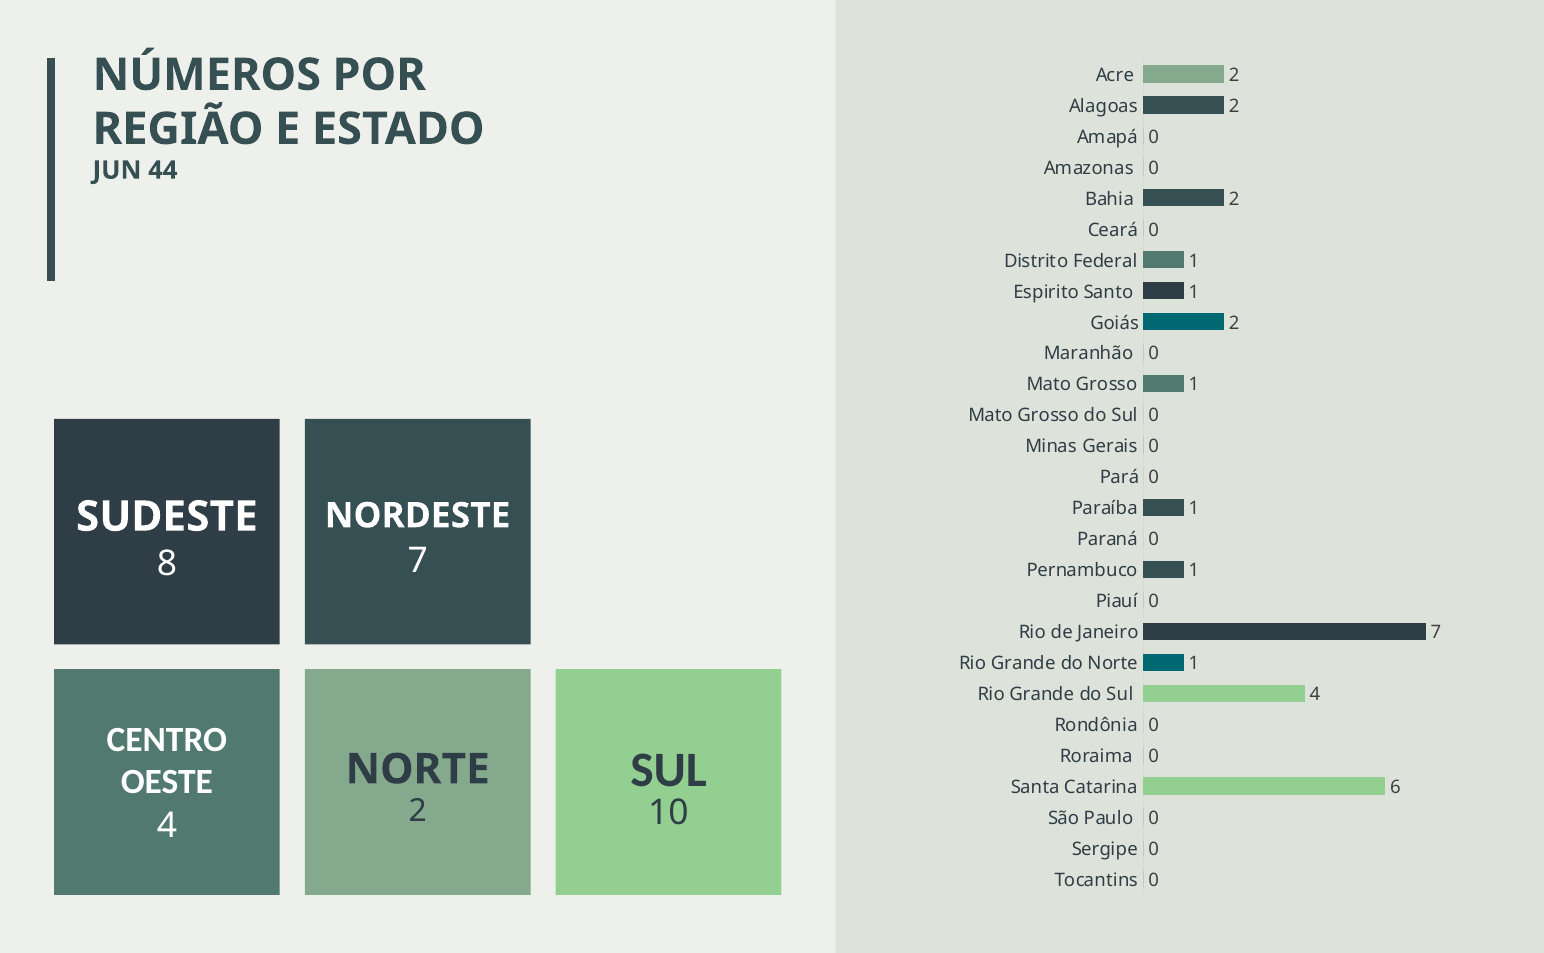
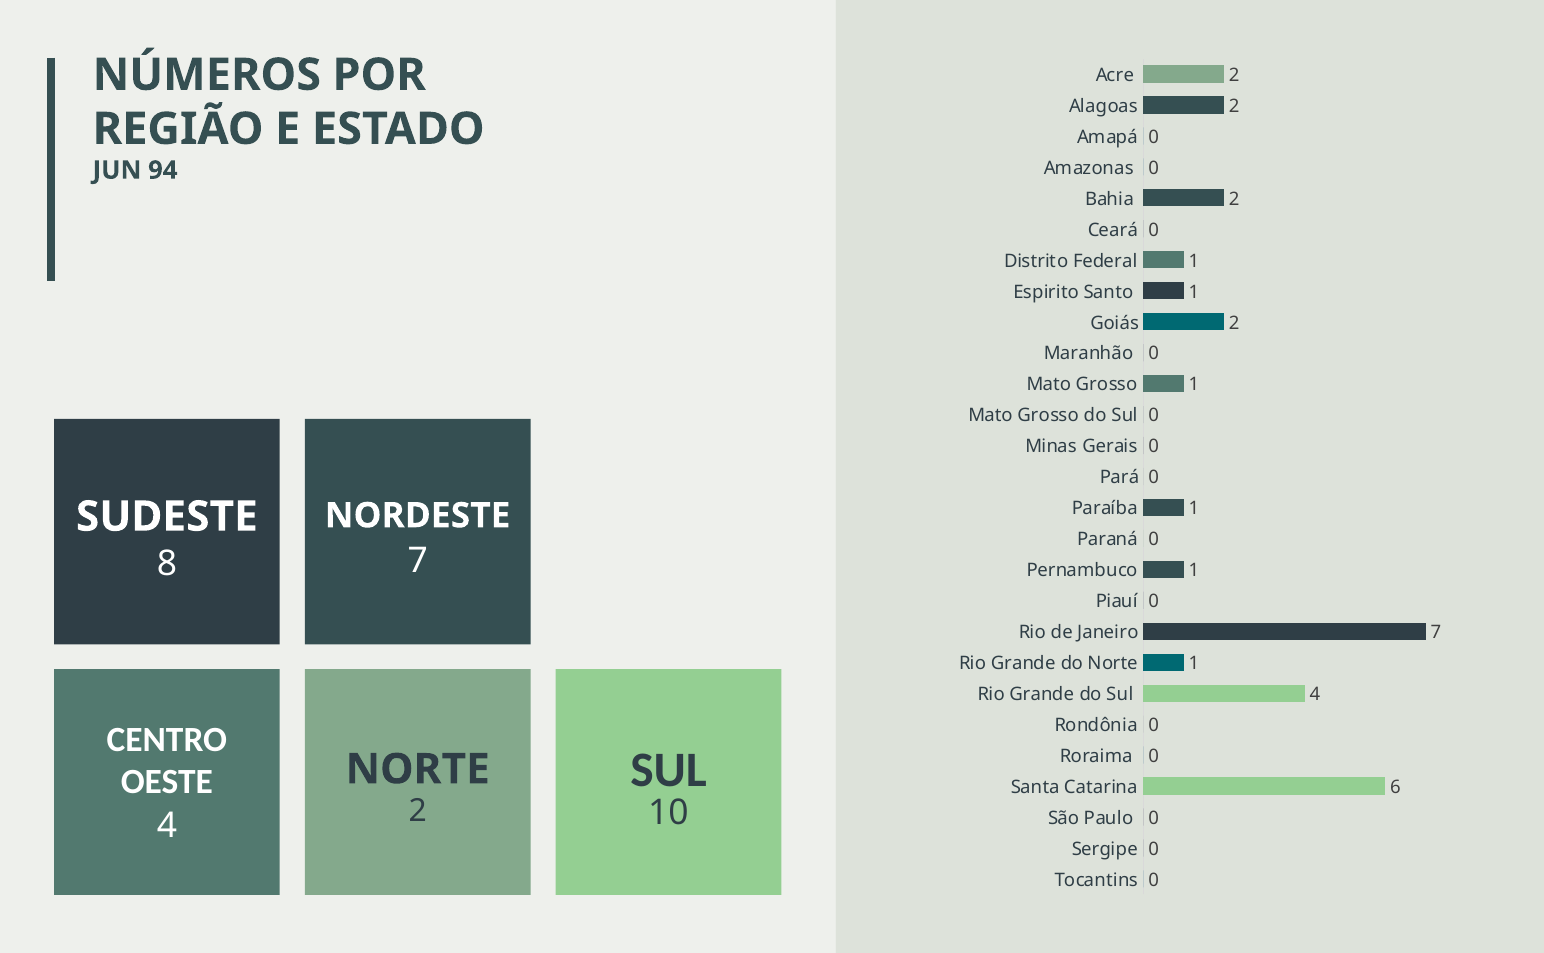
44: 44 -> 94 (163, 170)
